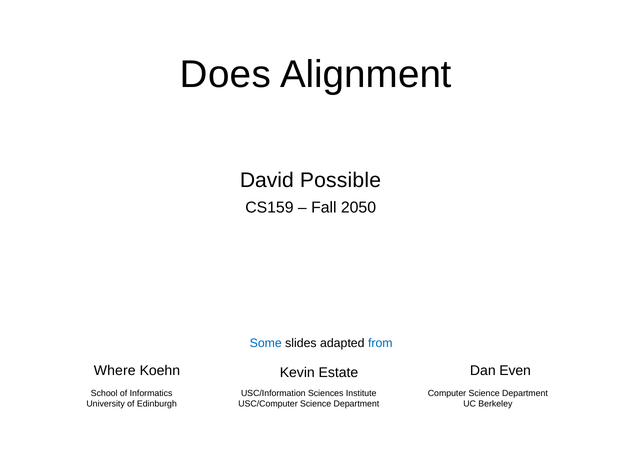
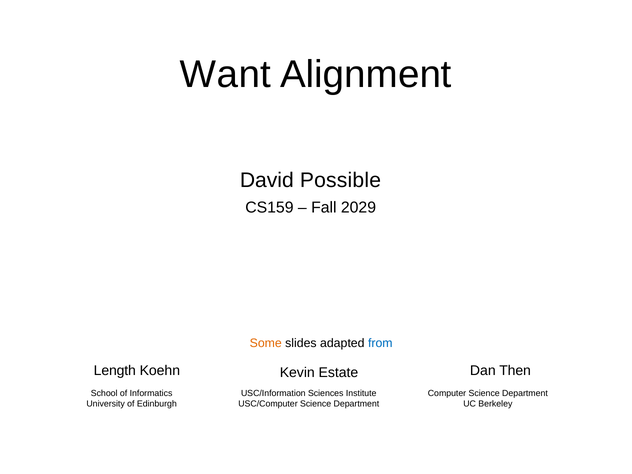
Does: Does -> Want (226, 75)
2050: 2050 -> 2029 (358, 208)
Some colour: blue -> orange (266, 343)
Even: Even -> Then (515, 371)
Where: Where -> Length (115, 371)
